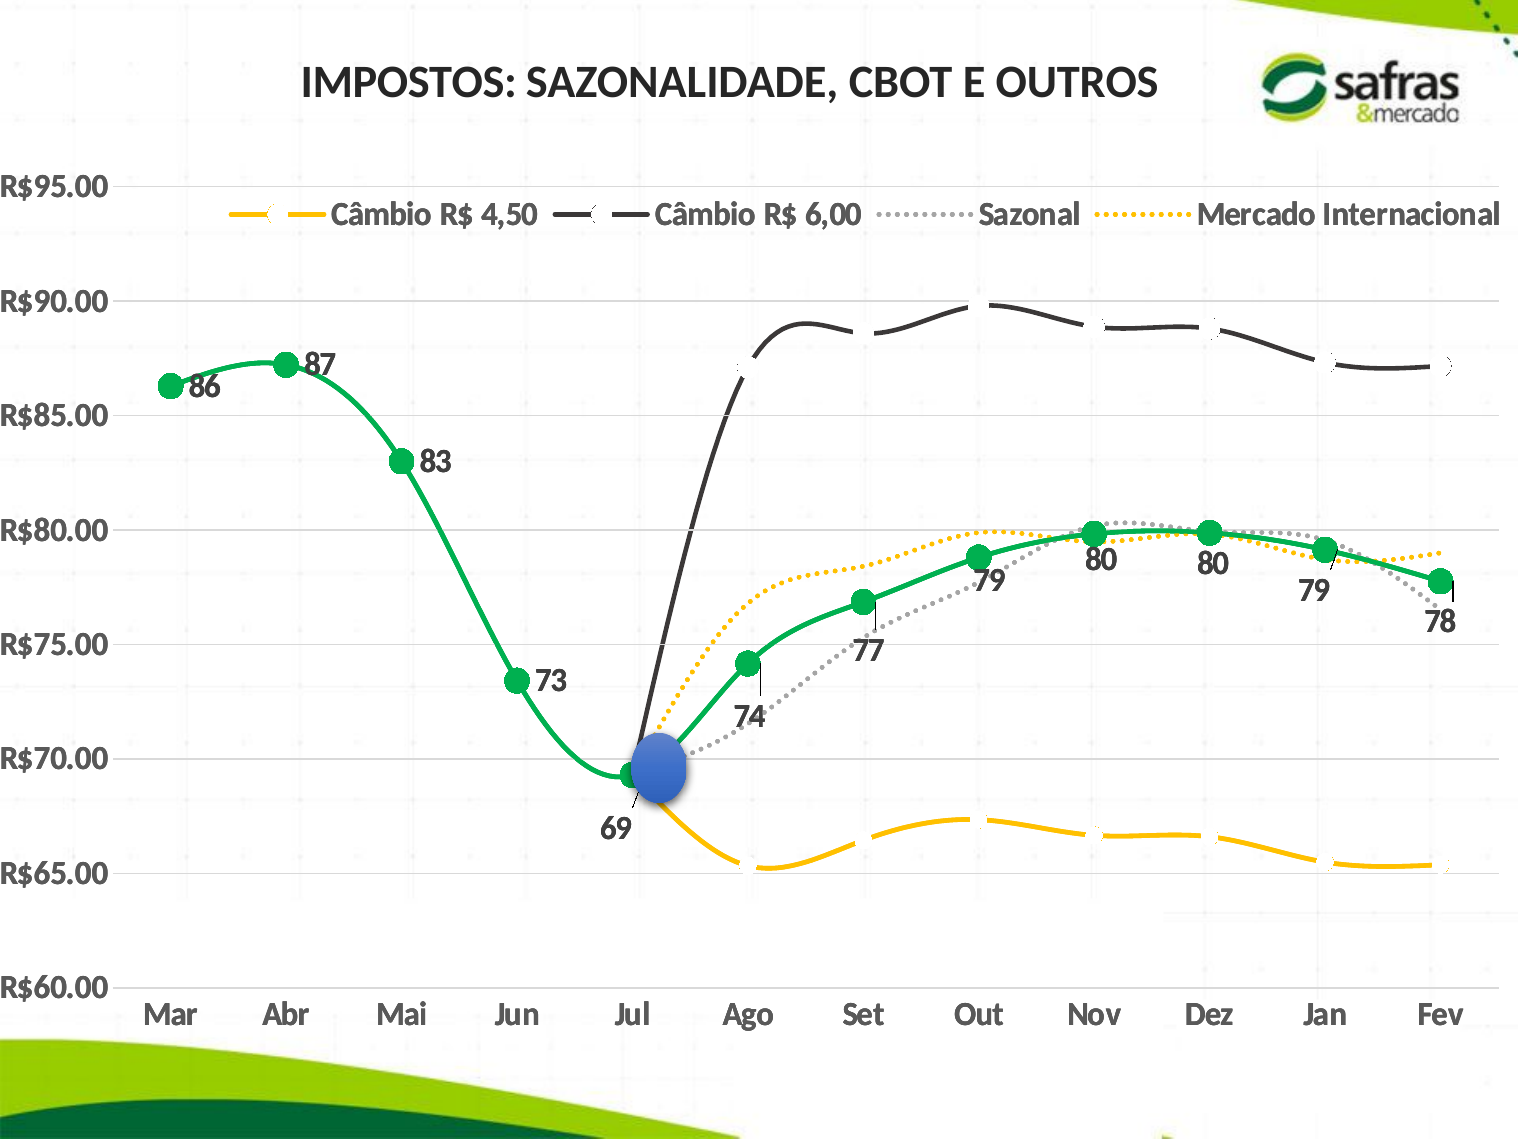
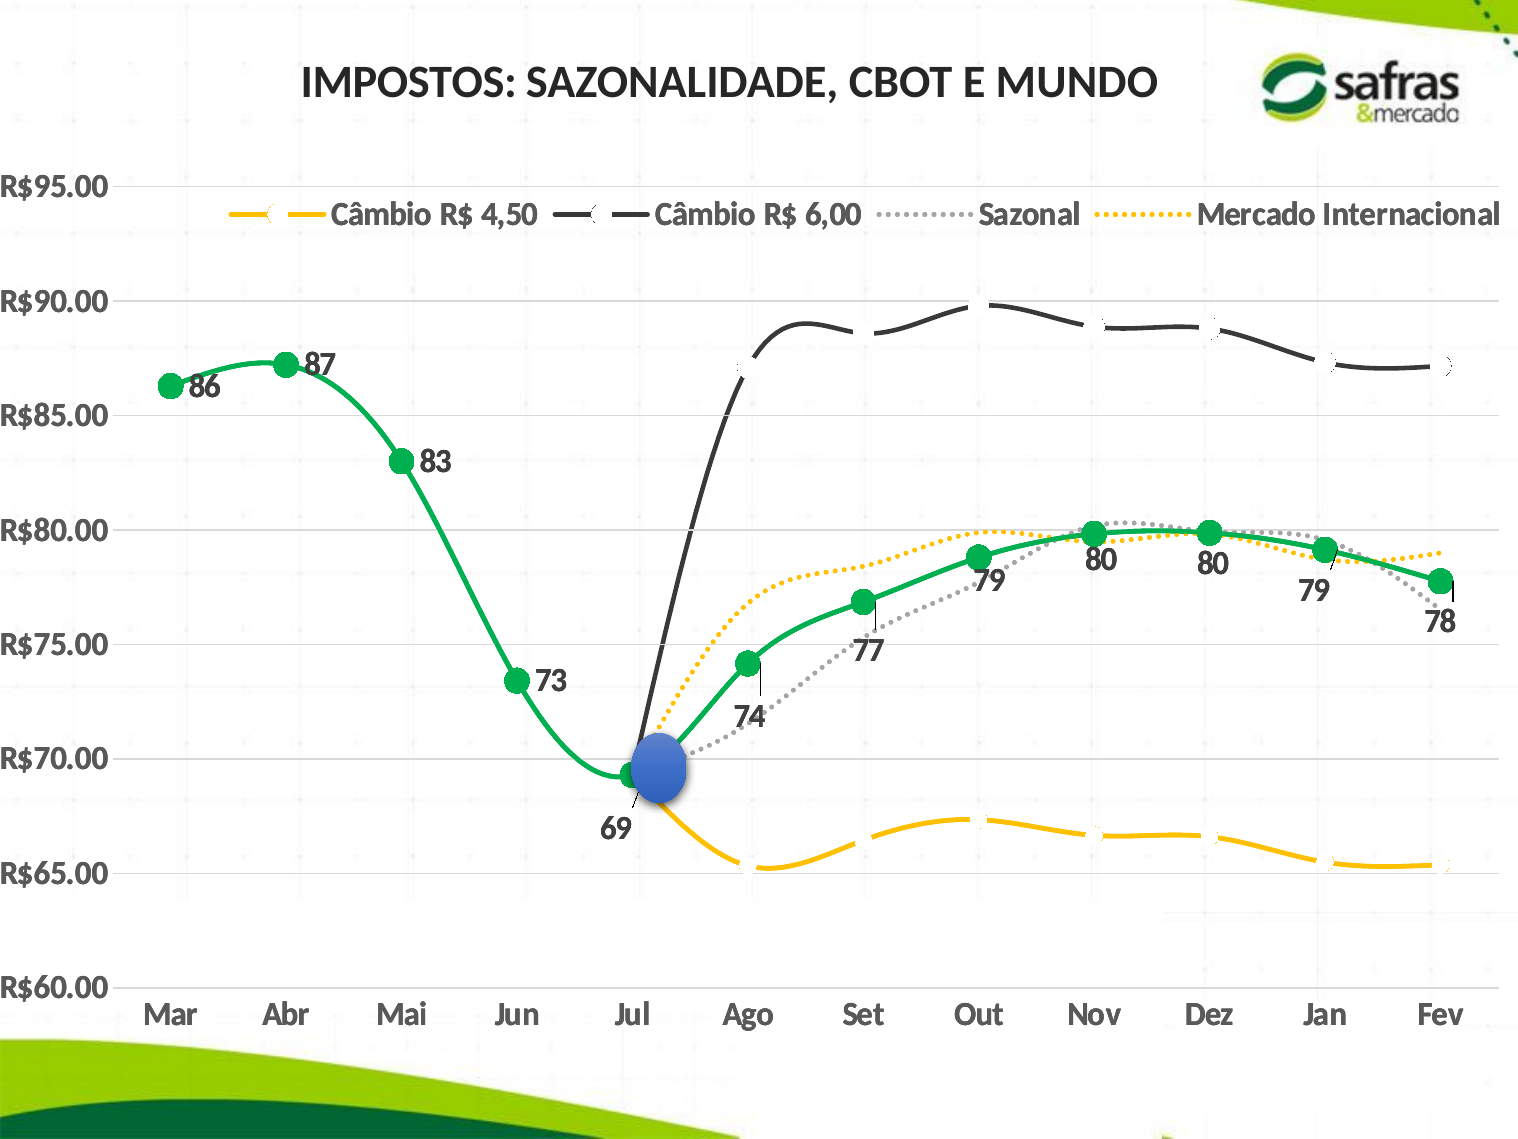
OUTROS: OUTROS -> MUNDO (1077, 83)
